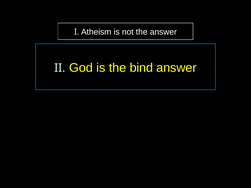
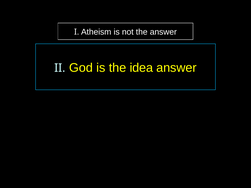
bind: bind -> idea (141, 68)
